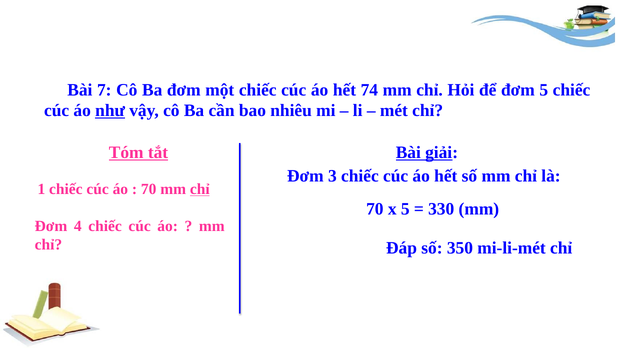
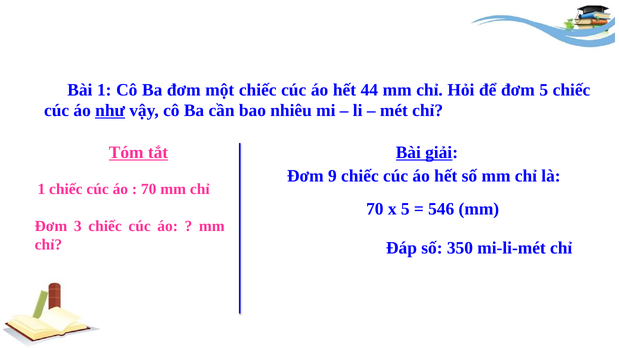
Bài 7: 7 -> 1 (104, 90)
74: 74 -> 44 (369, 90)
3: 3 -> 9 (332, 176)
chỉ underline: present -> none (200, 189)
330: 330 -> 546 (441, 209)
4: 4 -> 3 (78, 226)
